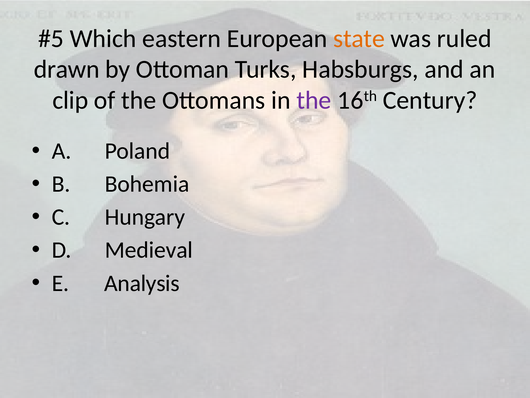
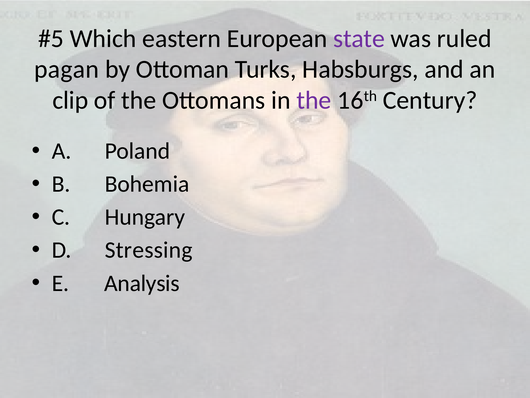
state colour: orange -> purple (359, 38)
drawn: drawn -> pagan (67, 69)
Medieval: Medieval -> Stressing (149, 250)
